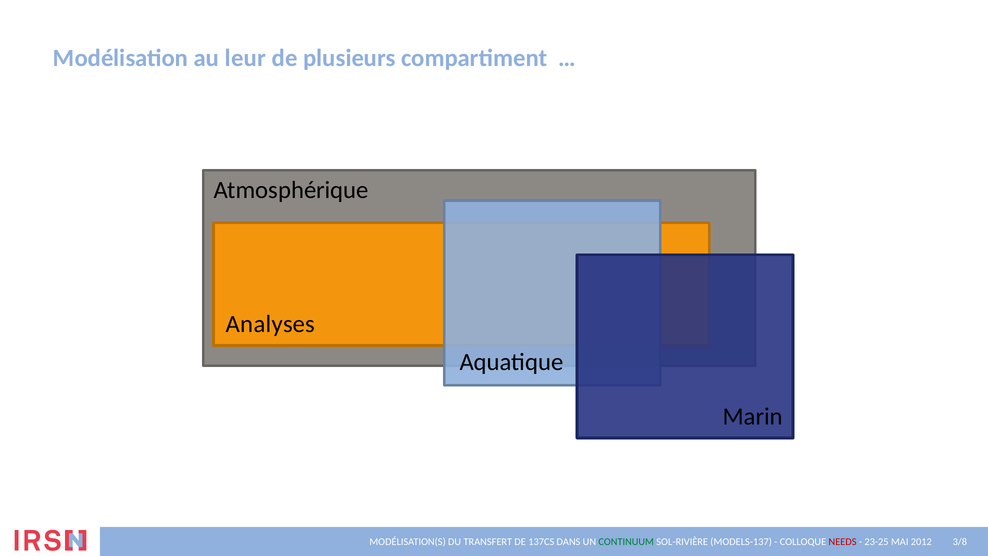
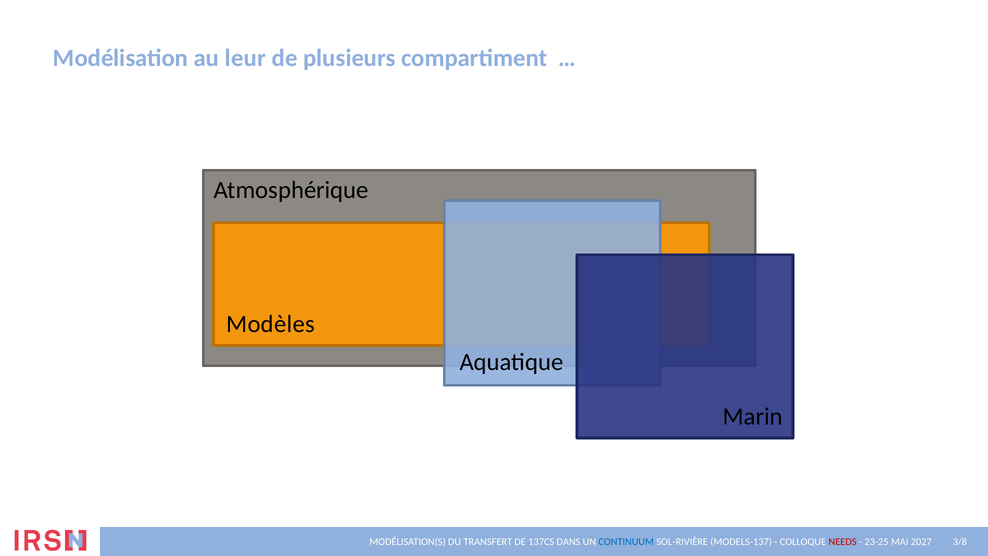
Analyses: Analyses -> Modèles (270, 324)
CONTINUUM colour: green -> blue (626, 542)
2012: 2012 -> 2027 (921, 542)
